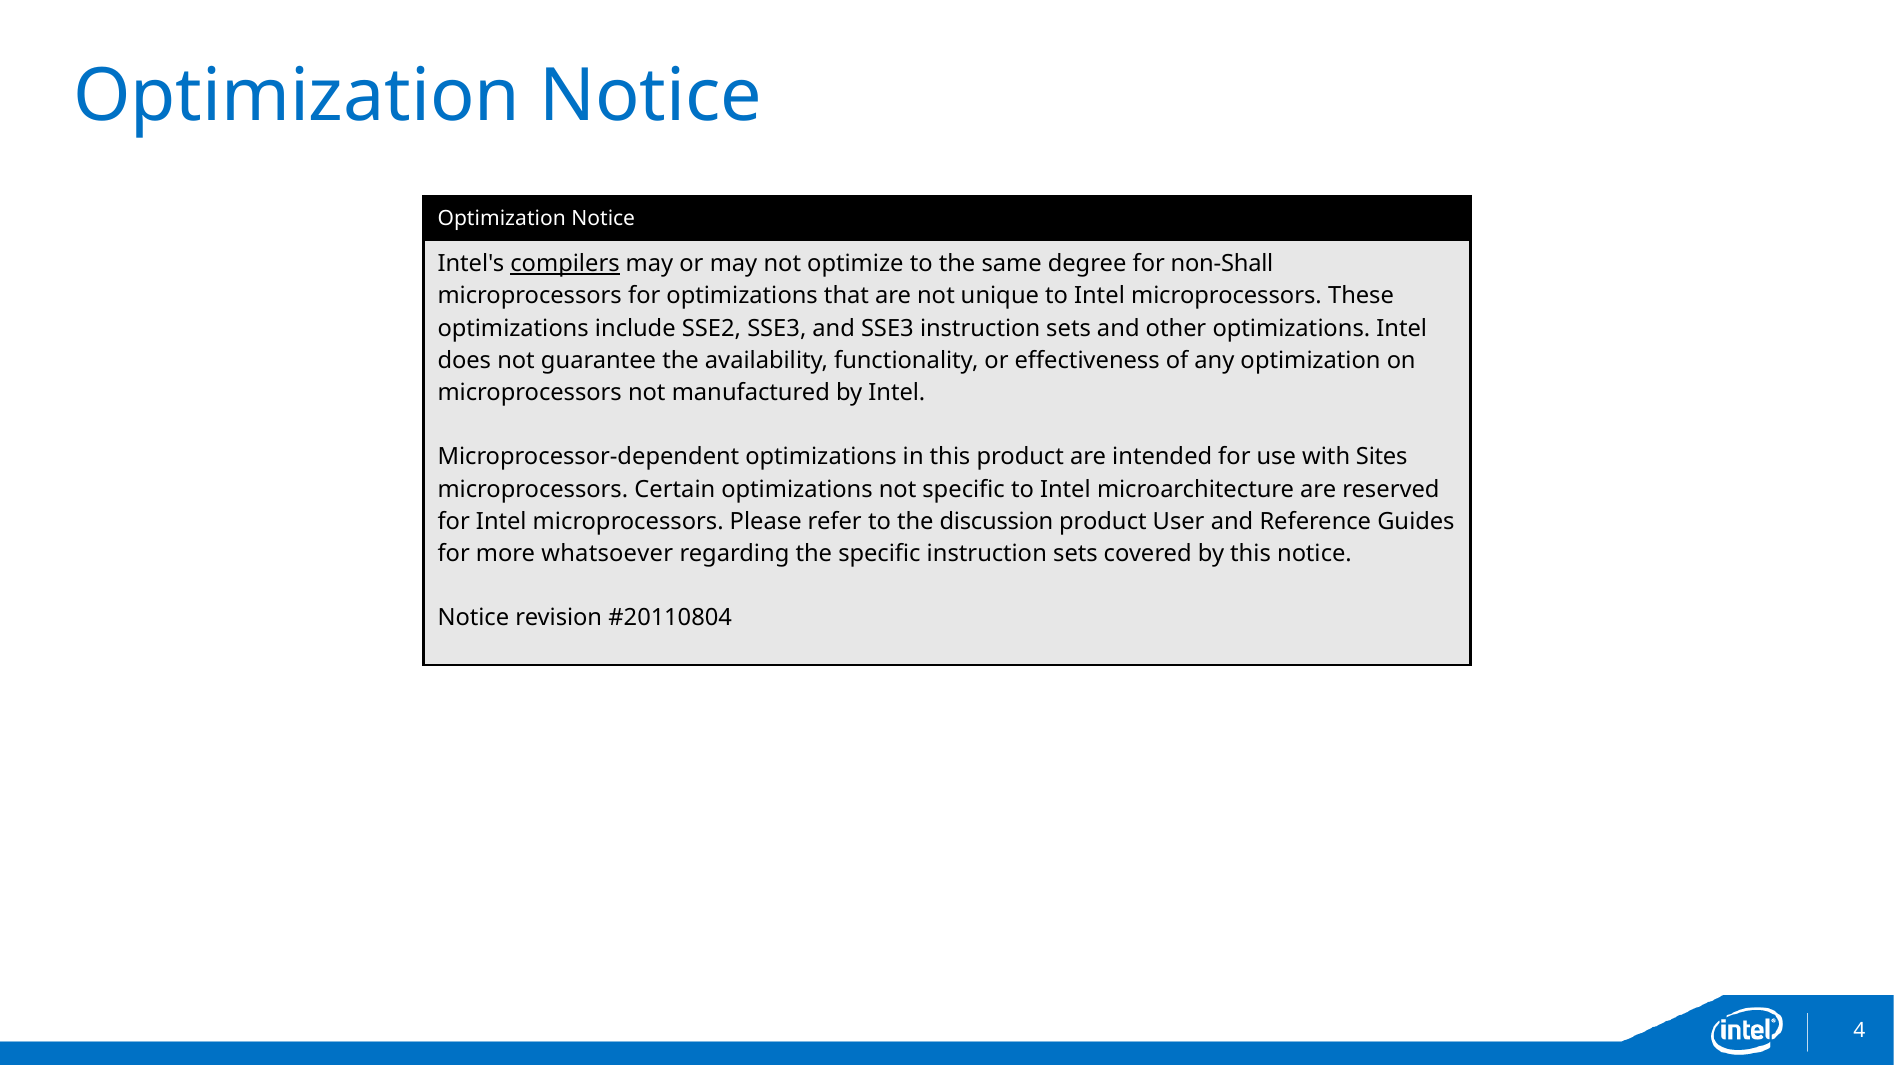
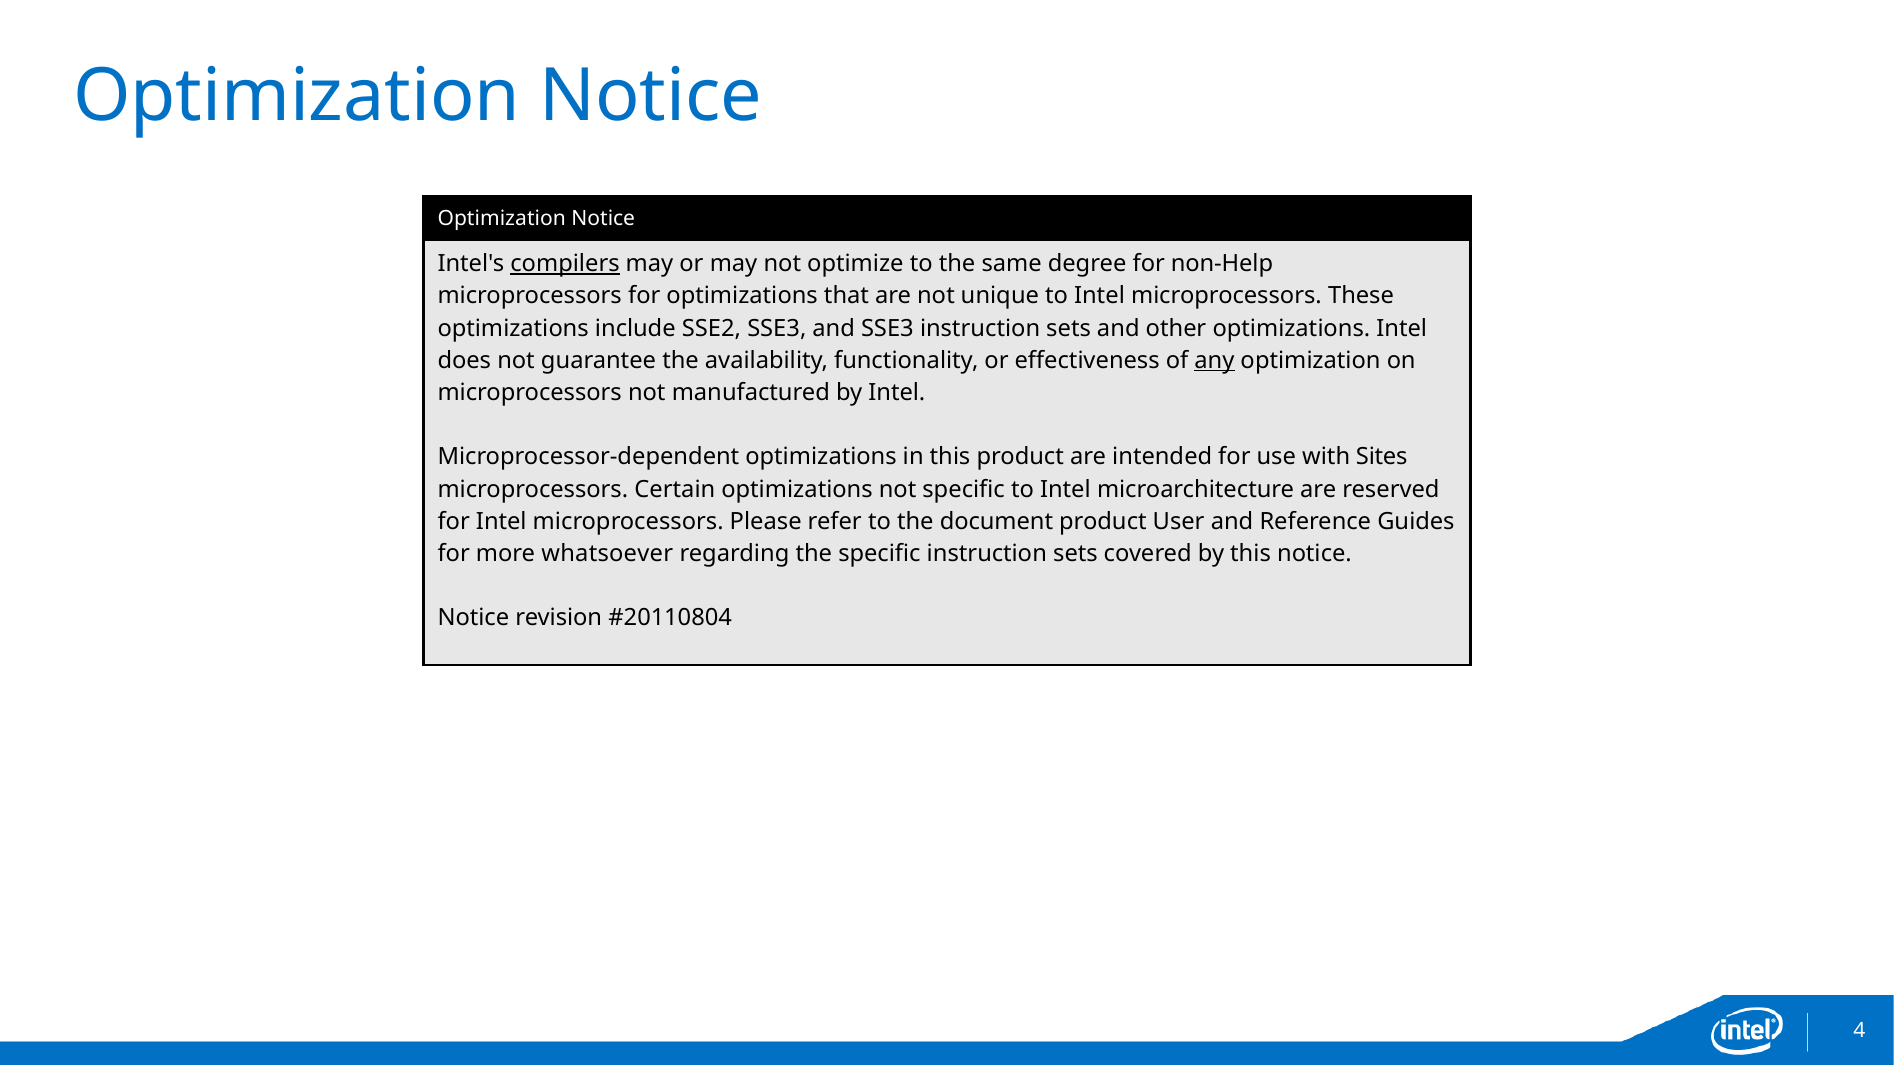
non-Shall: non-Shall -> non-Help (1222, 264)
any underline: none -> present (1214, 361)
discussion: discussion -> document (996, 522)
